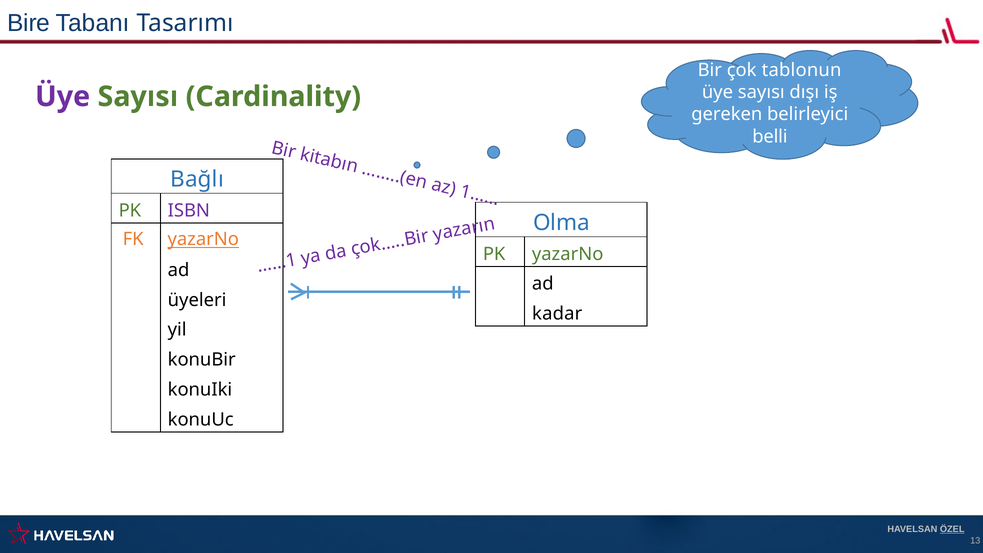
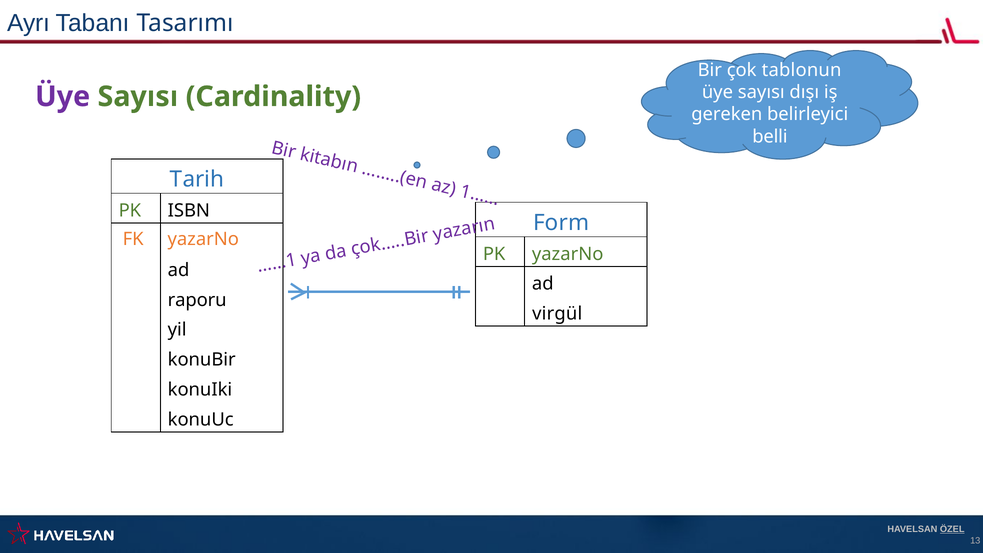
Bire: Bire -> Ayrı (29, 23)
Bağlı: Bağlı -> Tarih (197, 179)
ISBN colour: purple -> black (189, 211)
Olma: Olma -> Form (561, 223)
yazarNo underline: present -> none (203, 239)
üyeleri: üyeleri -> raporu (197, 300)
kadar: kadar -> virgül (557, 314)
